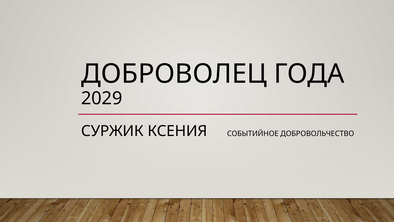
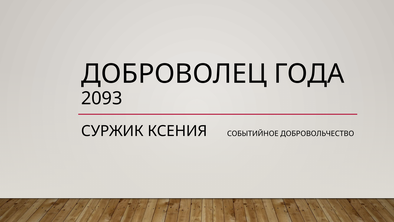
2029: 2029 -> 2093 (102, 98)
